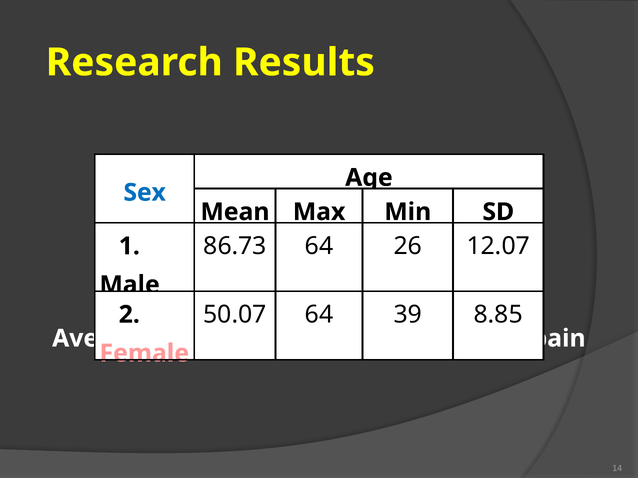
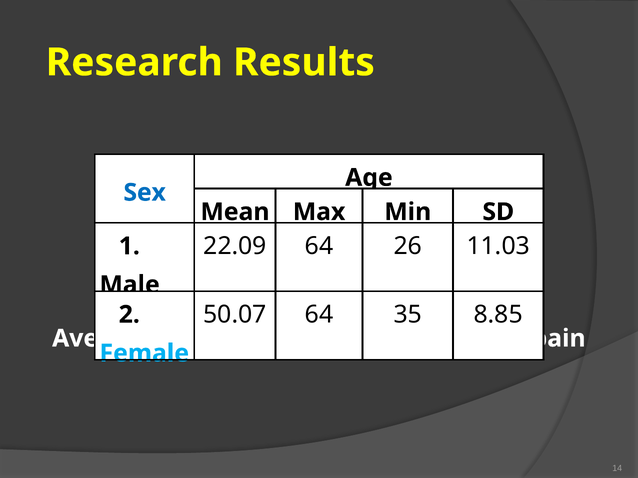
86.73: 86.73 -> 22.09 (235, 246)
12.07: 12.07 -> 11.03 (498, 246)
39: 39 -> 35 (408, 315)
Female colour: pink -> light blue (144, 354)
